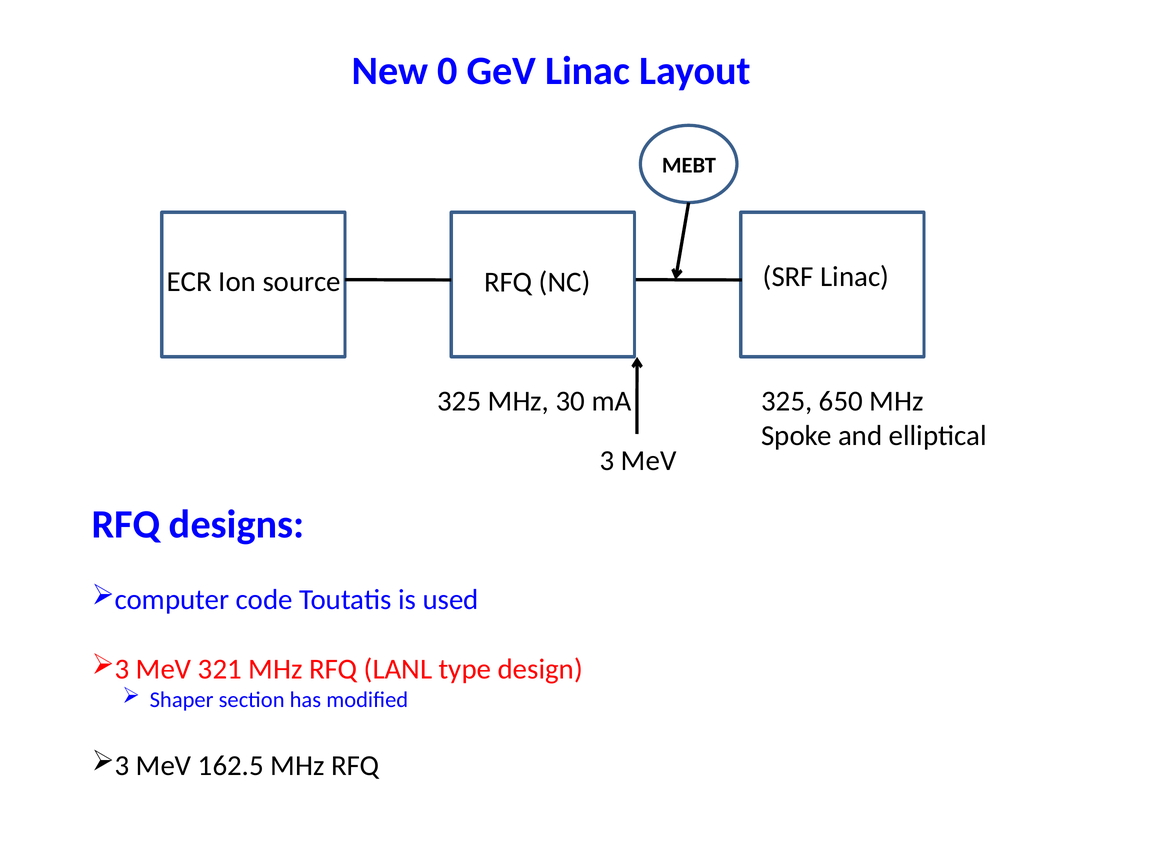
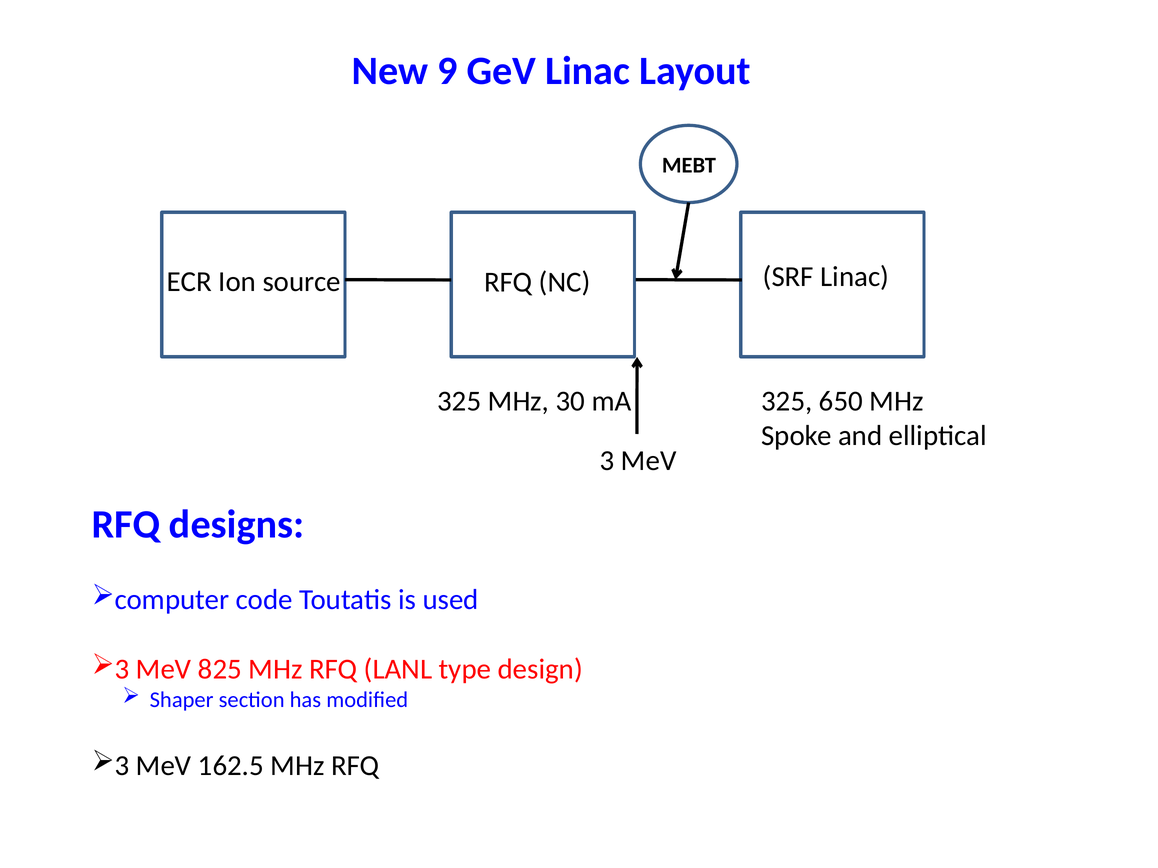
0: 0 -> 9 (447, 71)
321: 321 -> 825 (220, 670)
